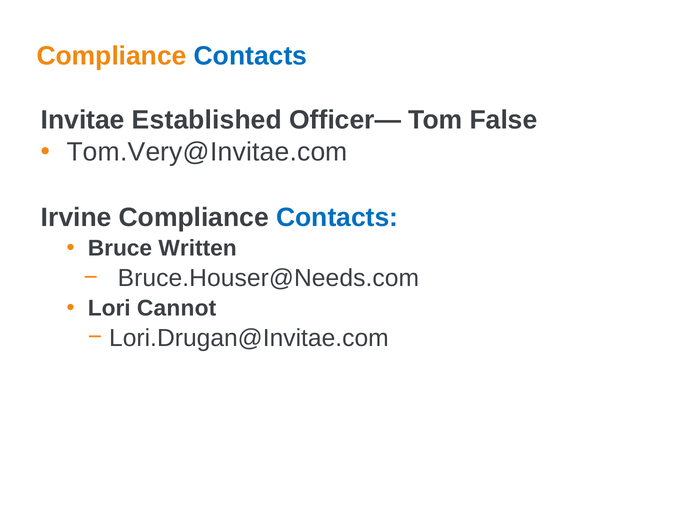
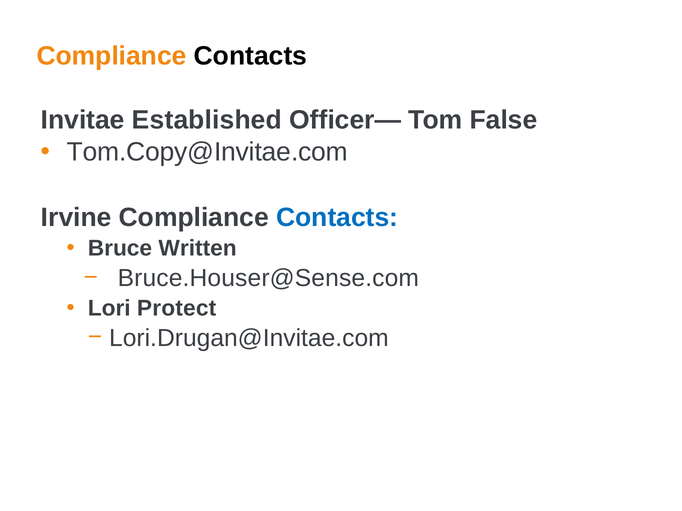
Contacts colour: blue -> black (250, 56)
Tom.Very@Invitae.com: Tom.Very@Invitae.com -> Tom.Copy@Invitae.com (207, 152)
Bruce.Houser@Needs.com: Bruce.Houser@Needs.com -> Bruce.Houser@Sense.com (268, 279)
Cannot: Cannot -> Protect (177, 308)
